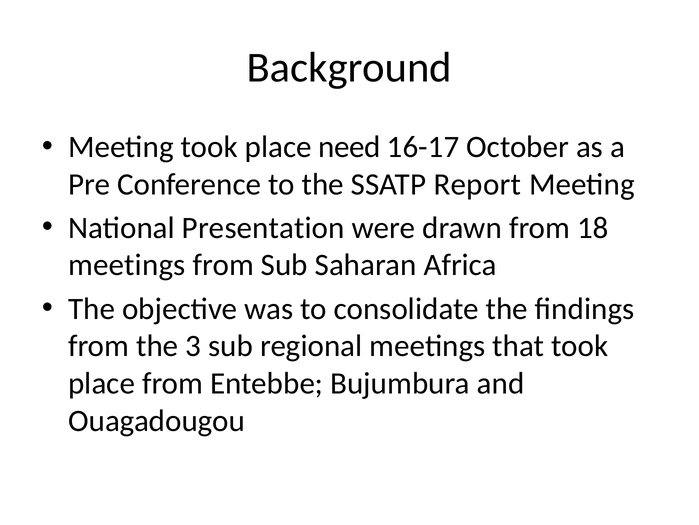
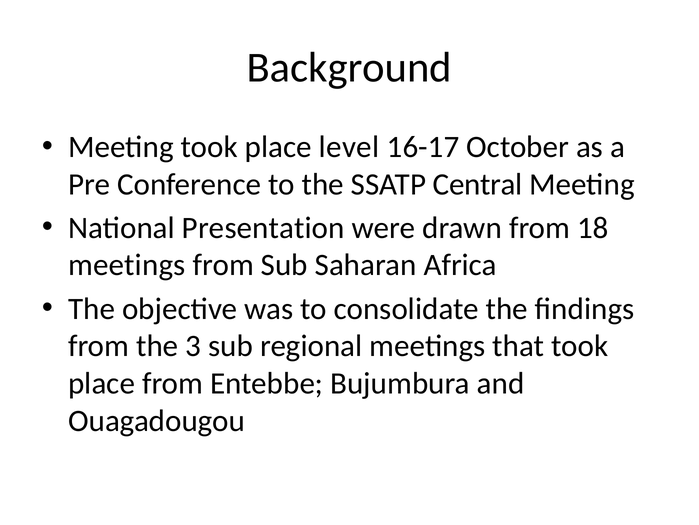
need: need -> level (349, 147)
Report: Report -> Central (478, 184)
